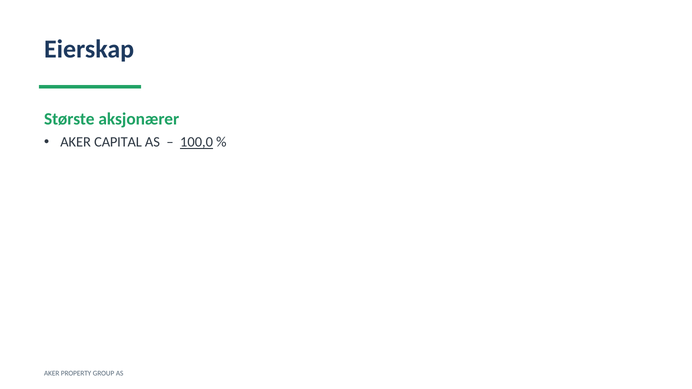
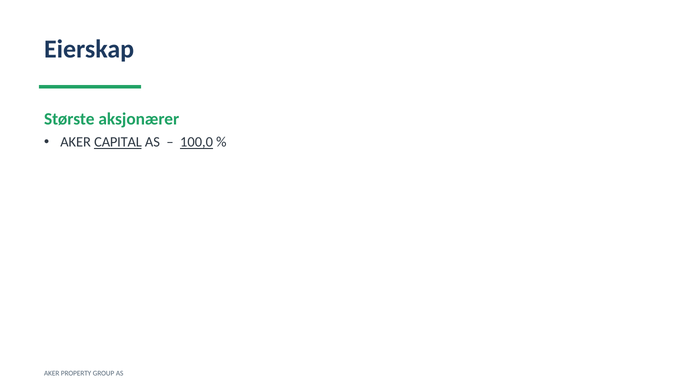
CAPITAL underline: none -> present (118, 142)
